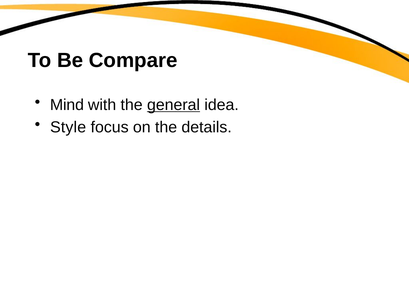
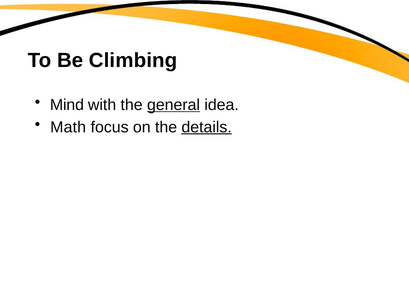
Compare: Compare -> Climbing (133, 60)
Style: Style -> Math (68, 127)
details underline: none -> present (207, 127)
